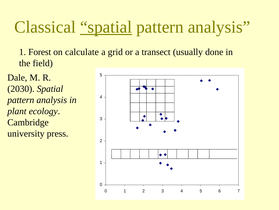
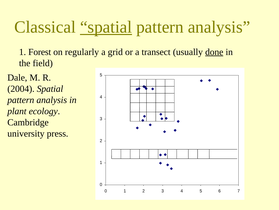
calculate: calculate -> regularly (82, 52)
done underline: none -> present (214, 52)
2030: 2030 -> 2004 (21, 89)
